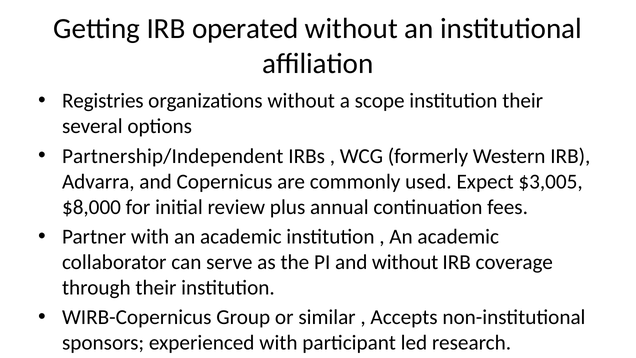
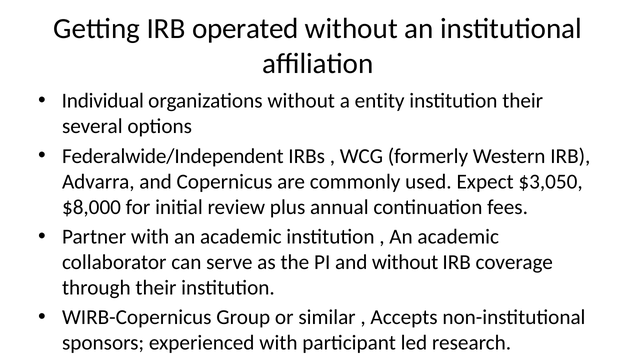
Registries: Registries -> Individual (103, 101)
scope: scope -> entity (380, 101)
Partnership/Independent: Partnership/Independent -> Federalwide/Independent (173, 156)
$3,005: $3,005 -> $3,050 (551, 181)
